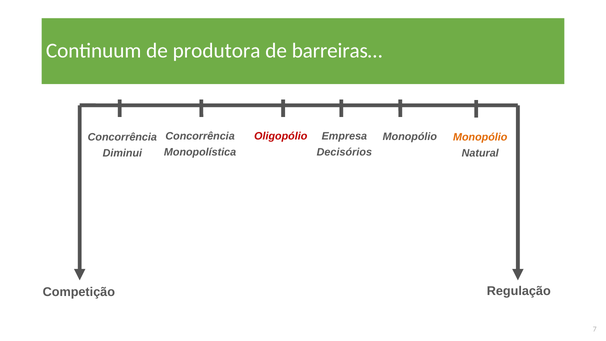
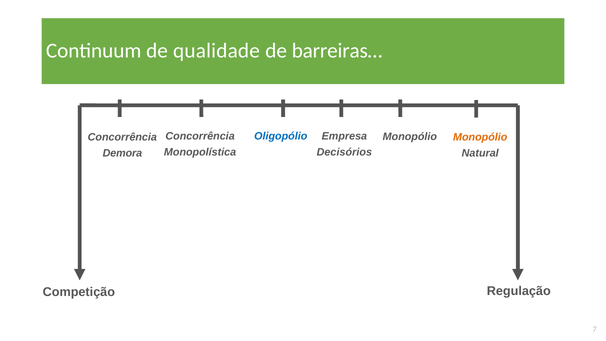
produtora: produtora -> qualidade (216, 51)
Oligopólio colour: red -> blue (281, 136)
Diminui: Diminui -> Demora (122, 153)
